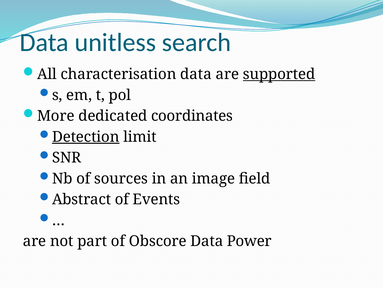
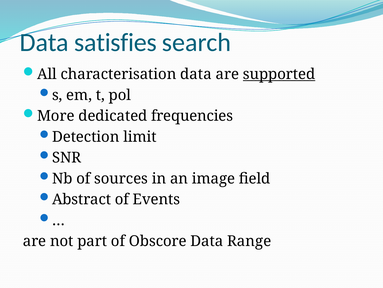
unitless: unitless -> satisfies (115, 42)
coordinates: coordinates -> frequencies (192, 116)
Detection underline: present -> none (86, 136)
Power: Power -> Range (249, 241)
